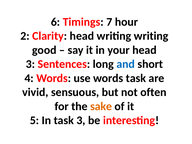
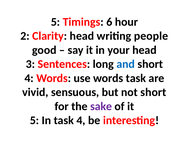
6: 6 -> 5 (55, 22)
7: 7 -> 6 (109, 22)
writing writing: writing -> people (151, 36)
not often: often -> short (153, 92)
sake colour: orange -> purple (101, 106)
task 3: 3 -> 4 (81, 120)
